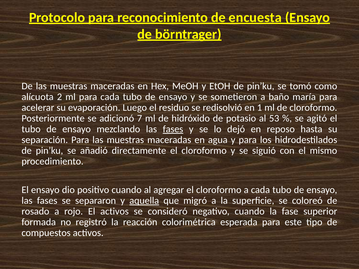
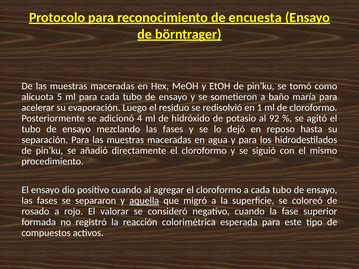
2: 2 -> 5 (59, 97)
7: 7 -> 4 (140, 118)
53: 53 -> 92 (274, 118)
fases underline: present -> none (173, 129)
El activos: activos -> valorar (115, 212)
